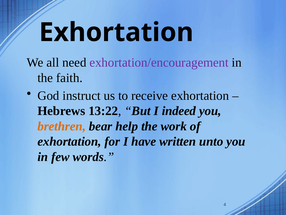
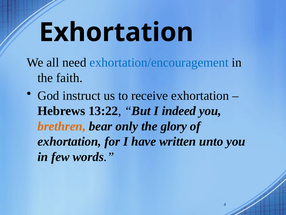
exhortation/encouragement colour: purple -> blue (159, 62)
help: help -> only (127, 126)
work: work -> glory (174, 126)
